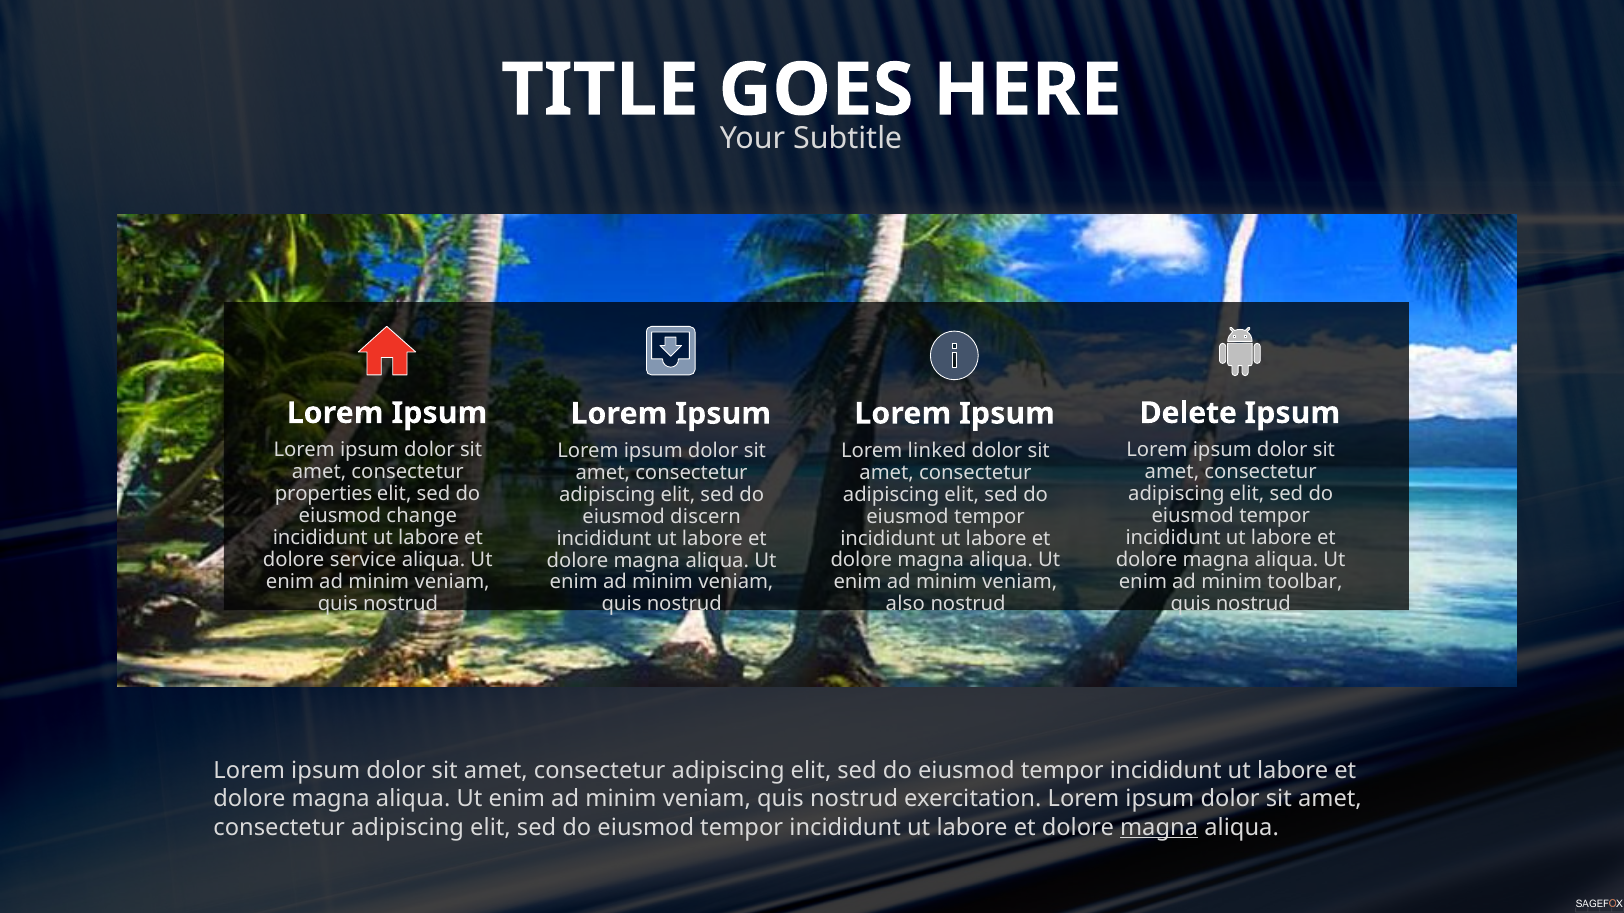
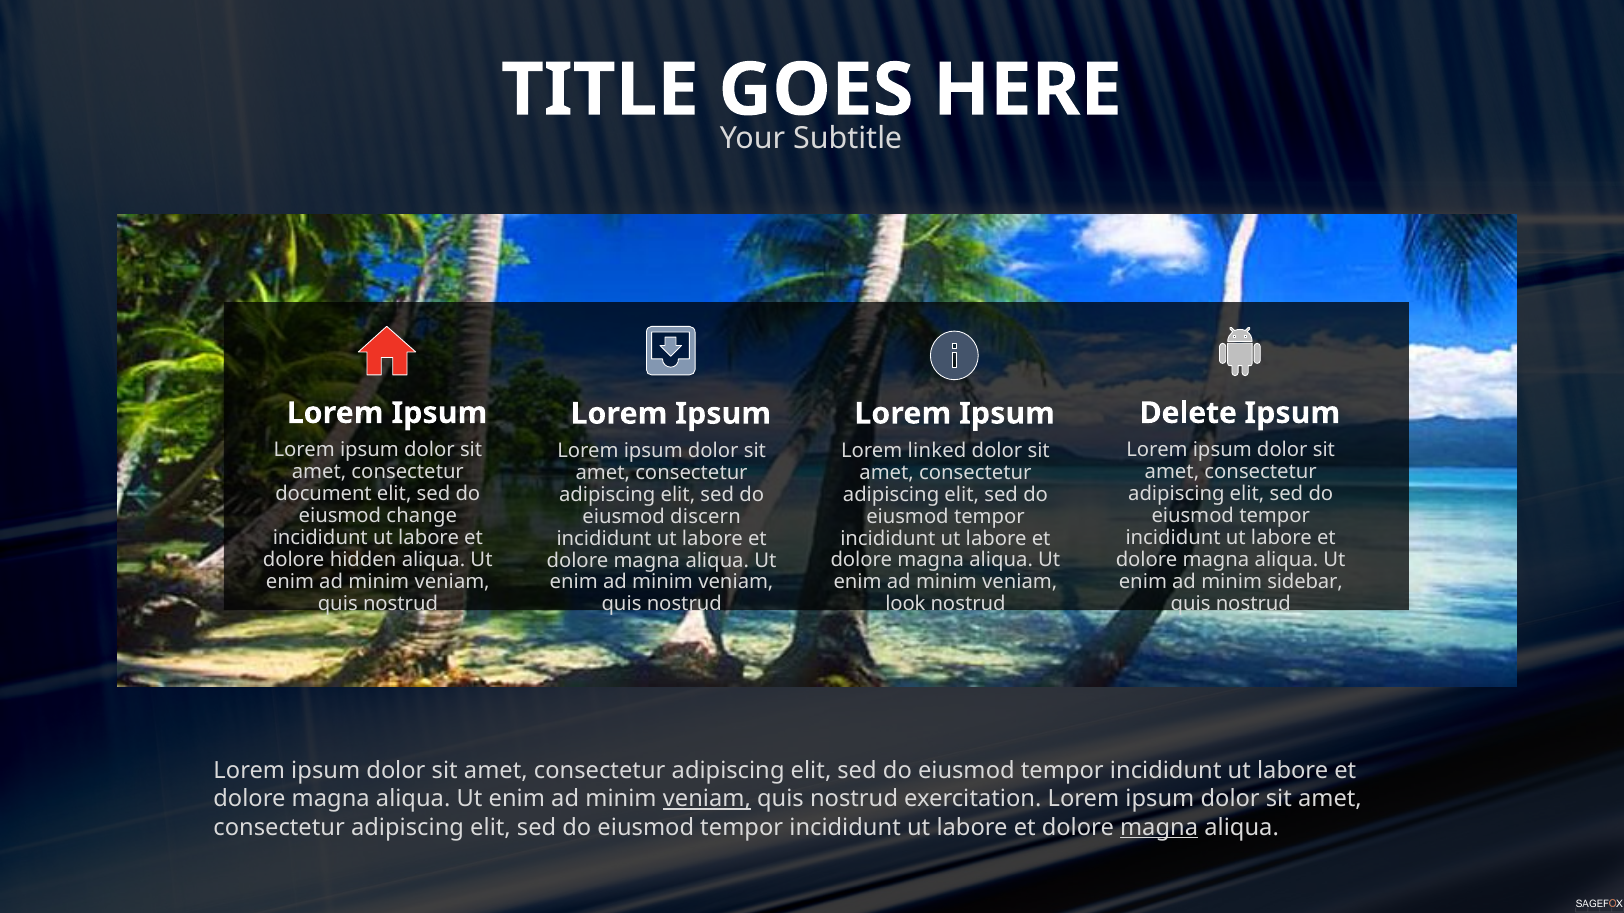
properties: properties -> document (324, 494)
service: service -> hidden (363, 560)
toolbar: toolbar -> sidebar (1305, 582)
also: also -> look (905, 604)
veniam underline: none -> present (707, 799)
